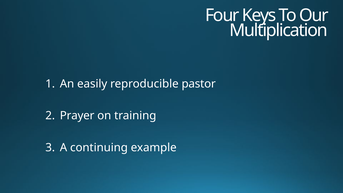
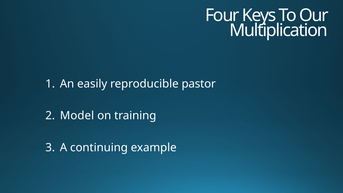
Prayer: Prayer -> Model (77, 116)
